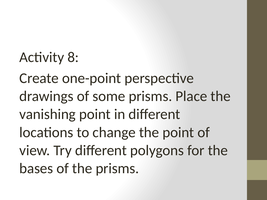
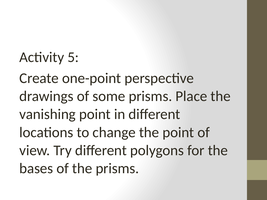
8: 8 -> 5 (73, 57)
